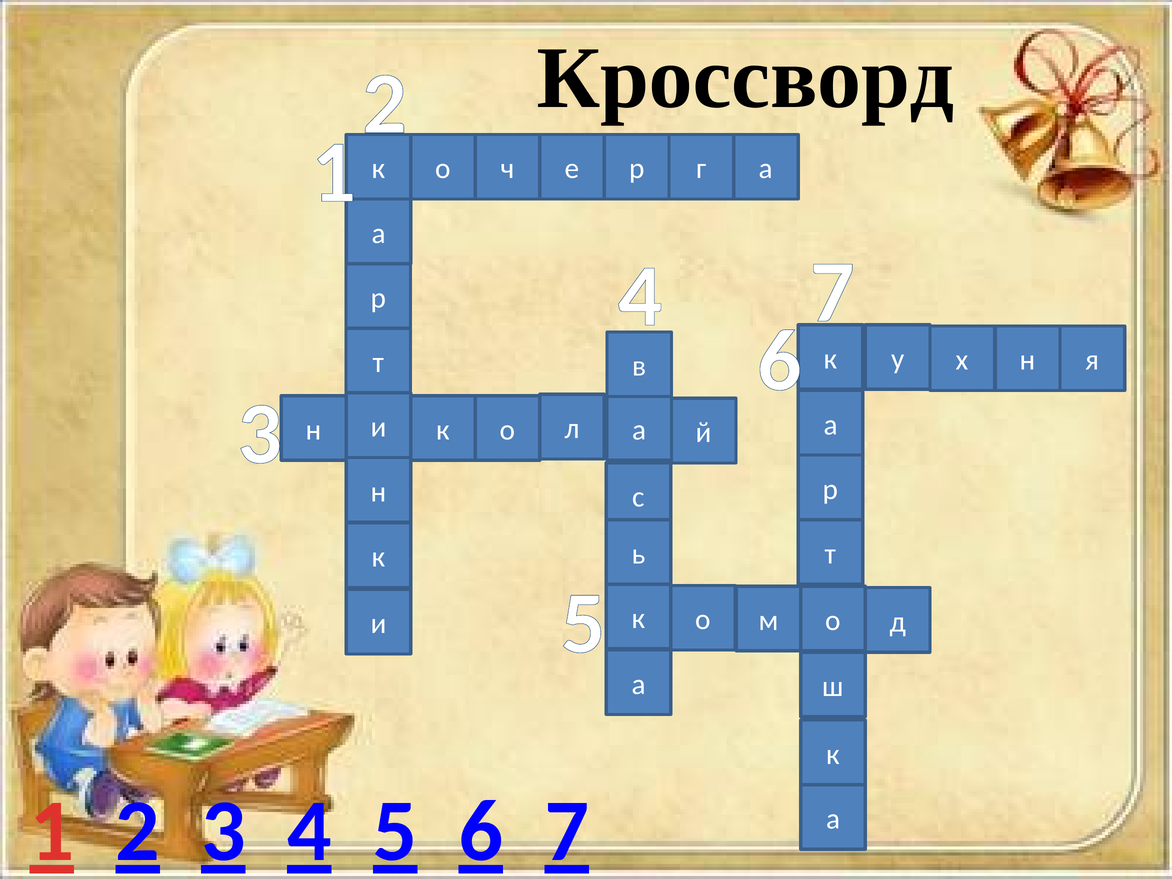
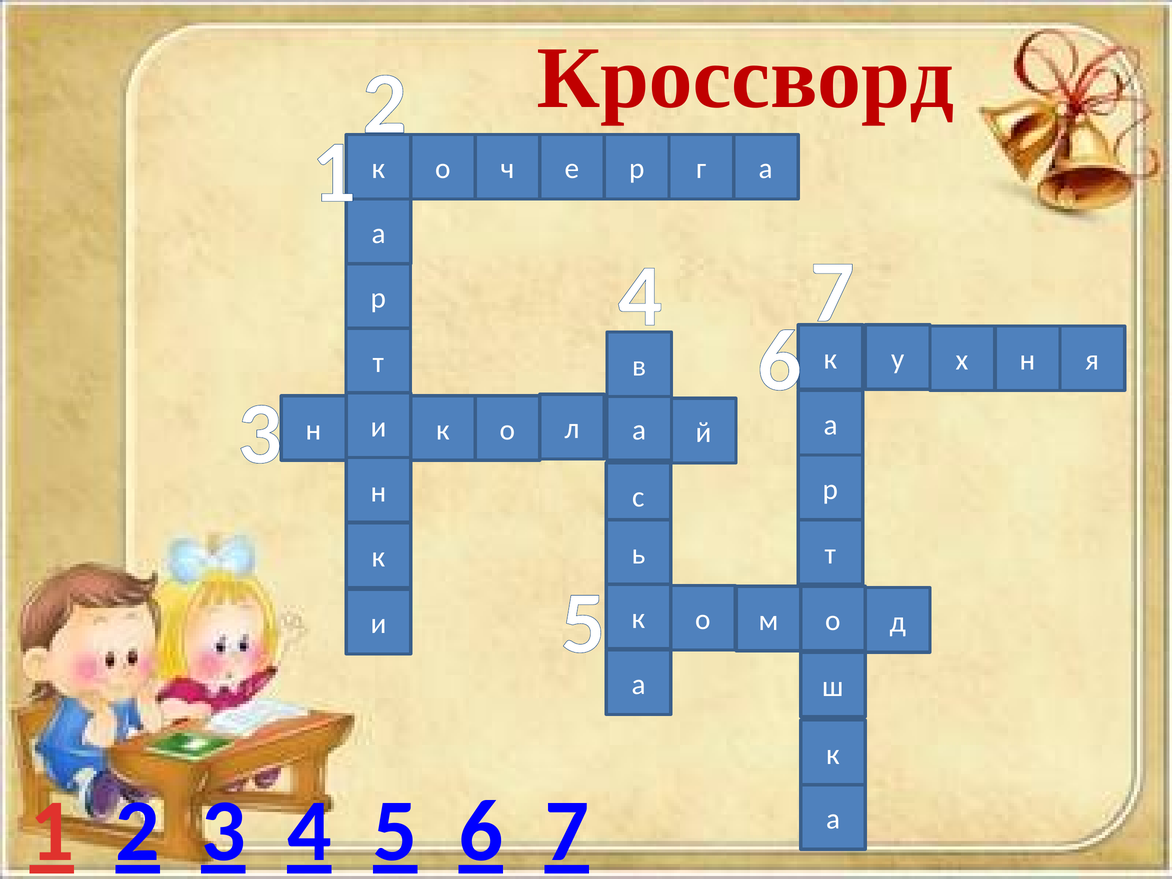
Кроссворд colour: black -> red (745, 78)
